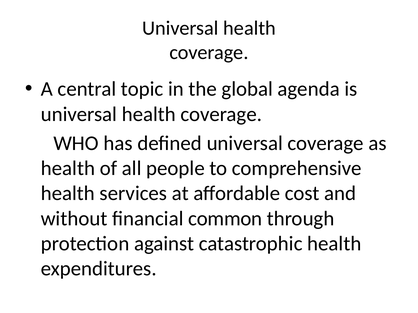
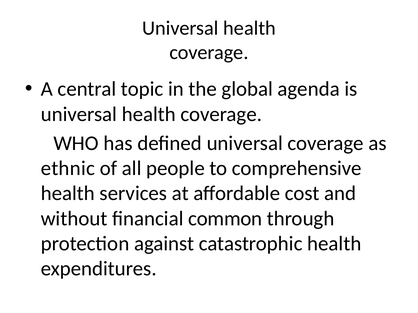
health: health -> ethnic (68, 169)
